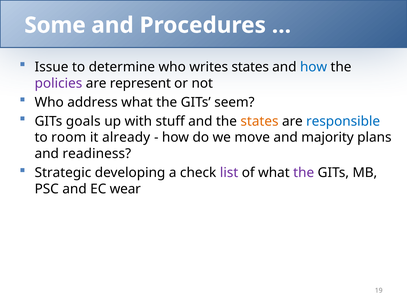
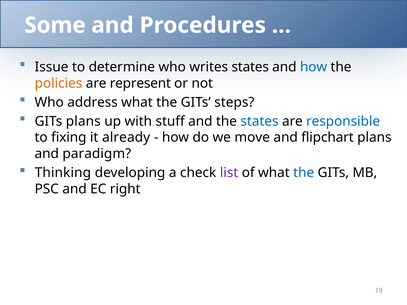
policies colour: purple -> orange (58, 83)
seem: seem -> steps (234, 102)
GITs goals: goals -> plans (83, 121)
states colour: orange -> blue (260, 121)
room: room -> fixing (69, 138)
majority: majority -> flipchart (328, 138)
readiness: readiness -> paradigm (97, 154)
Strategic: Strategic -> Thinking (63, 173)
the colour: purple -> blue (304, 173)
wear: wear -> right (125, 189)
